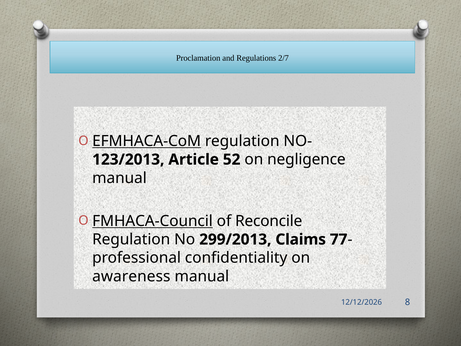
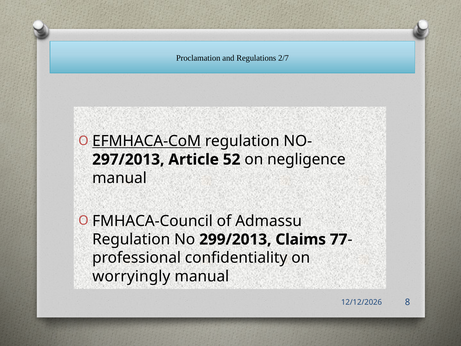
123/2013: 123/2013 -> 297/2013 (128, 159)
FMHACA-Council underline: present -> none (152, 221)
Reconcile: Reconcile -> Admassu (269, 221)
awareness: awareness -> worryingly (131, 276)
